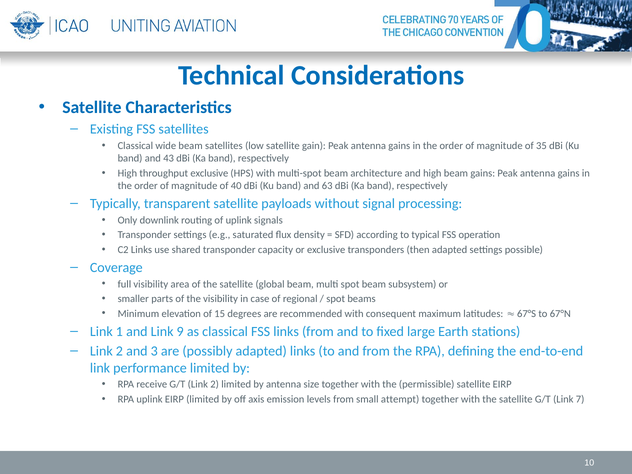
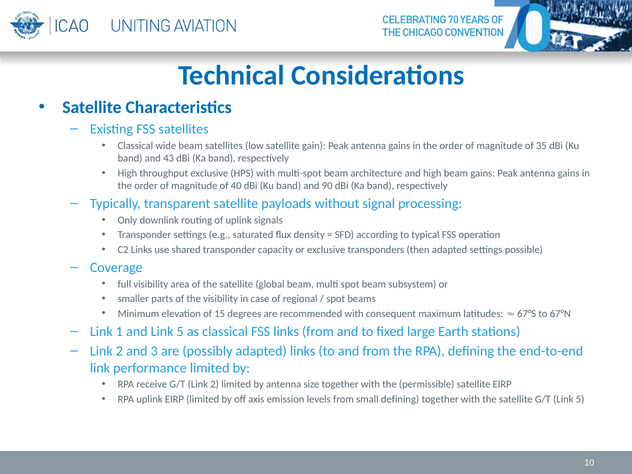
63: 63 -> 90 (327, 186)
and Link 9: 9 -> 5 (180, 331)
small attempt: attempt -> defining (400, 399)
G/T Link 7: 7 -> 5 (580, 399)
